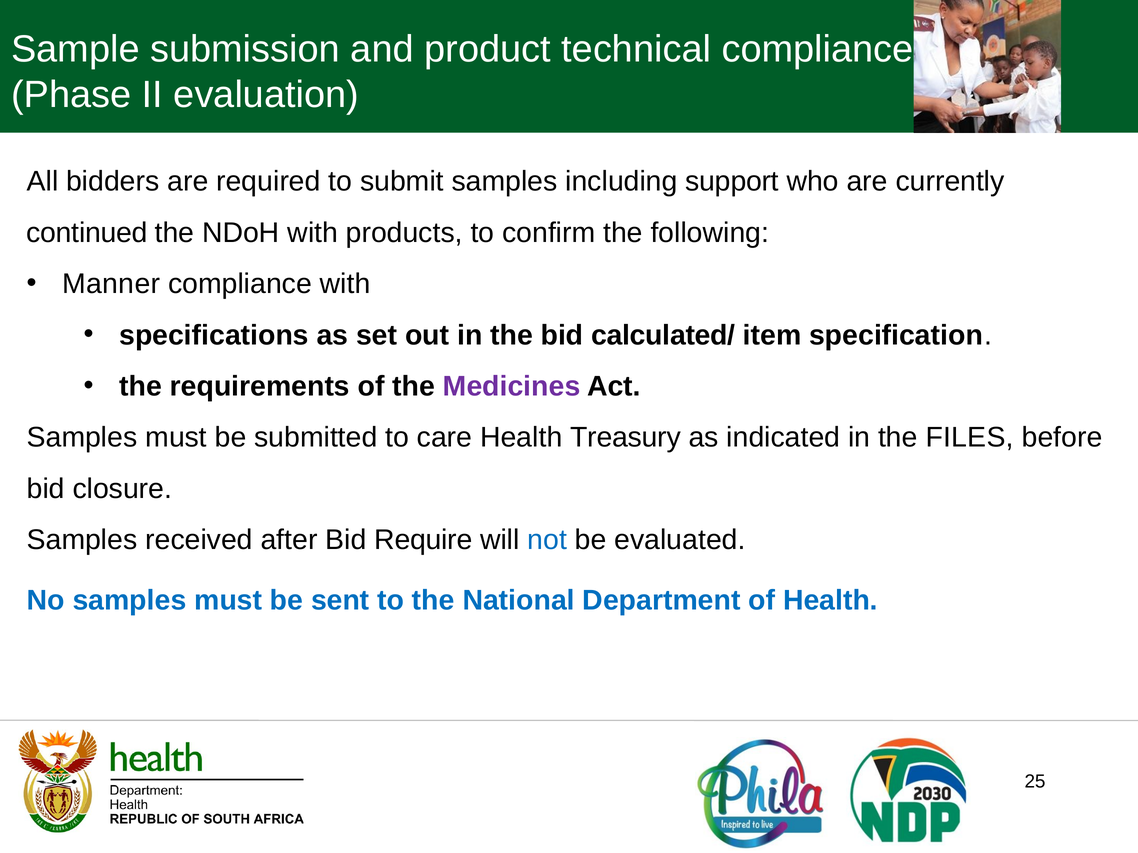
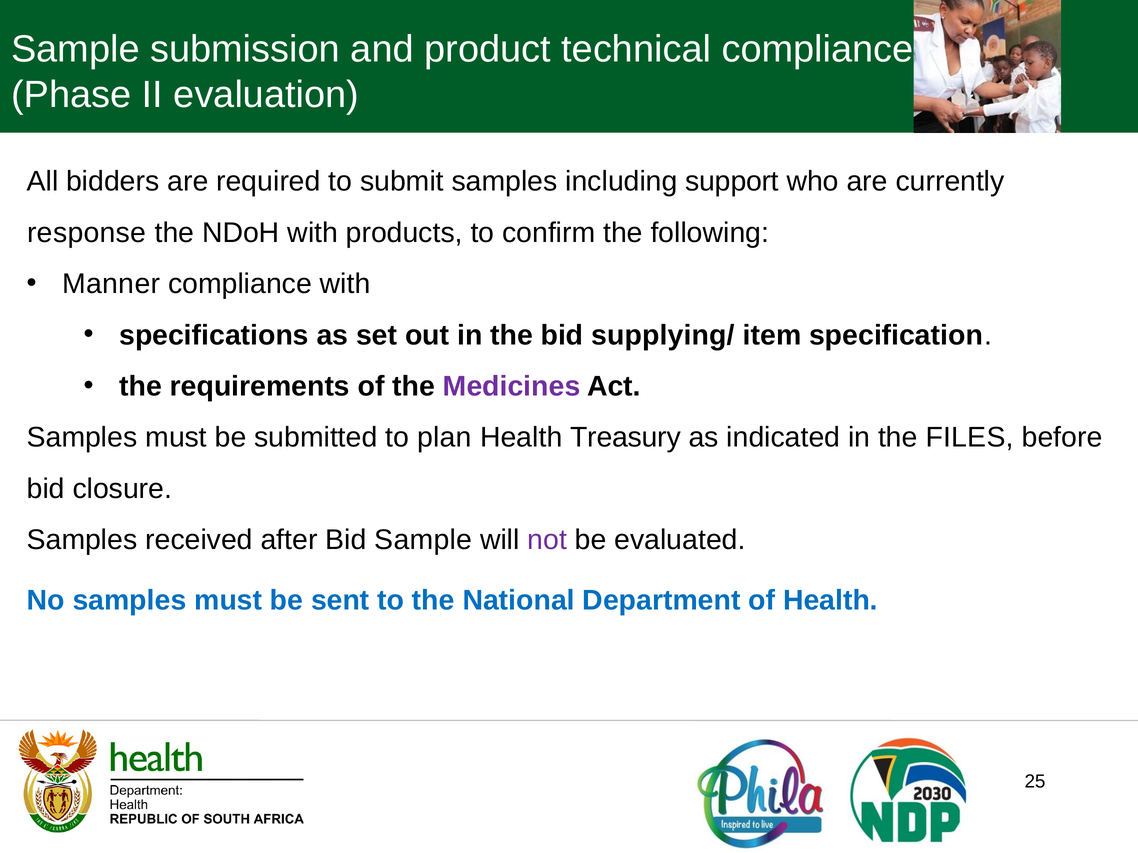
continued: continued -> response (87, 233)
calculated/: calculated/ -> supplying/ (663, 335)
care: care -> plan (444, 438)
Bid Require: Require -> Sample (423, 540)
not colour: blue -> purple (547, 540)
